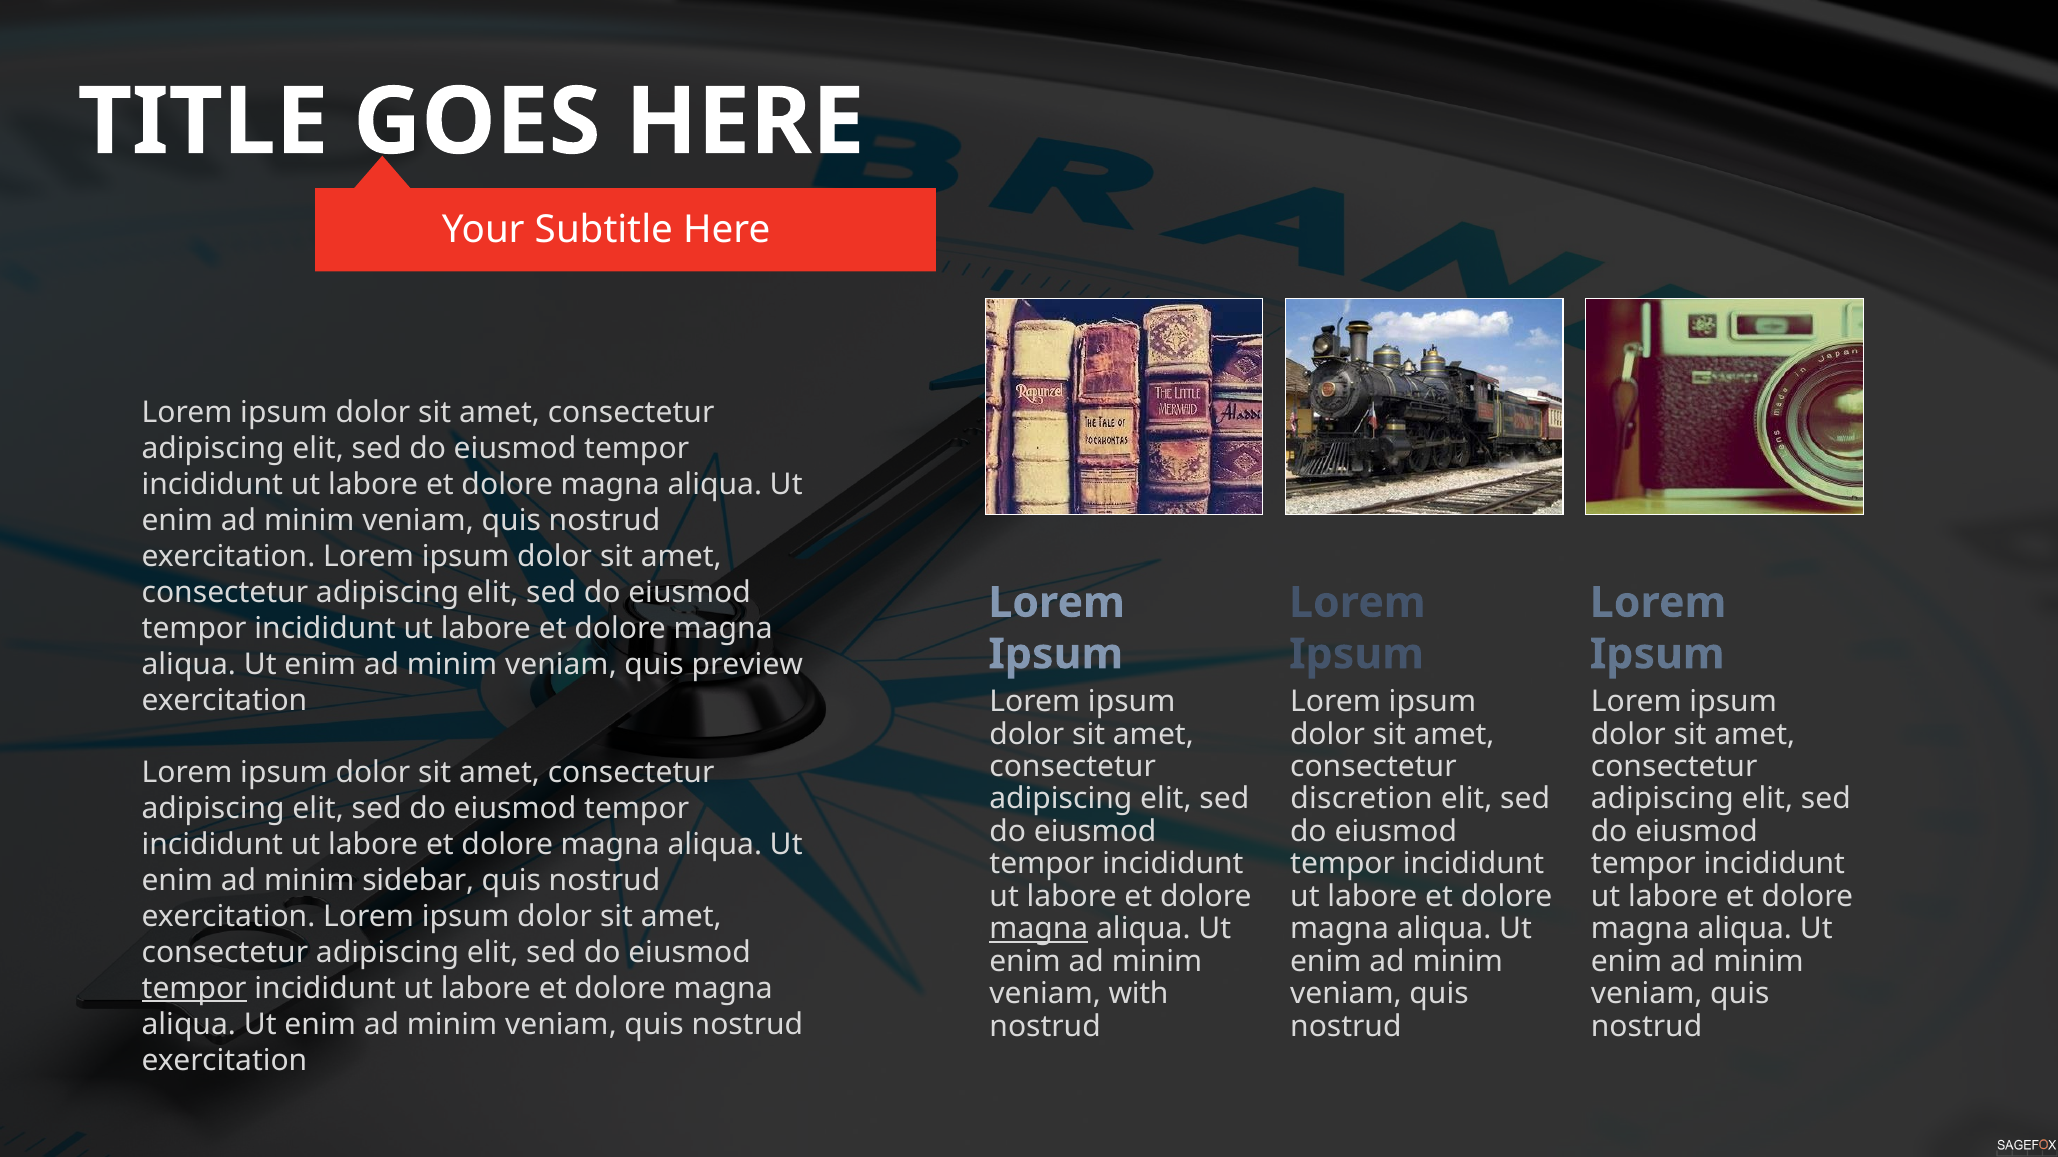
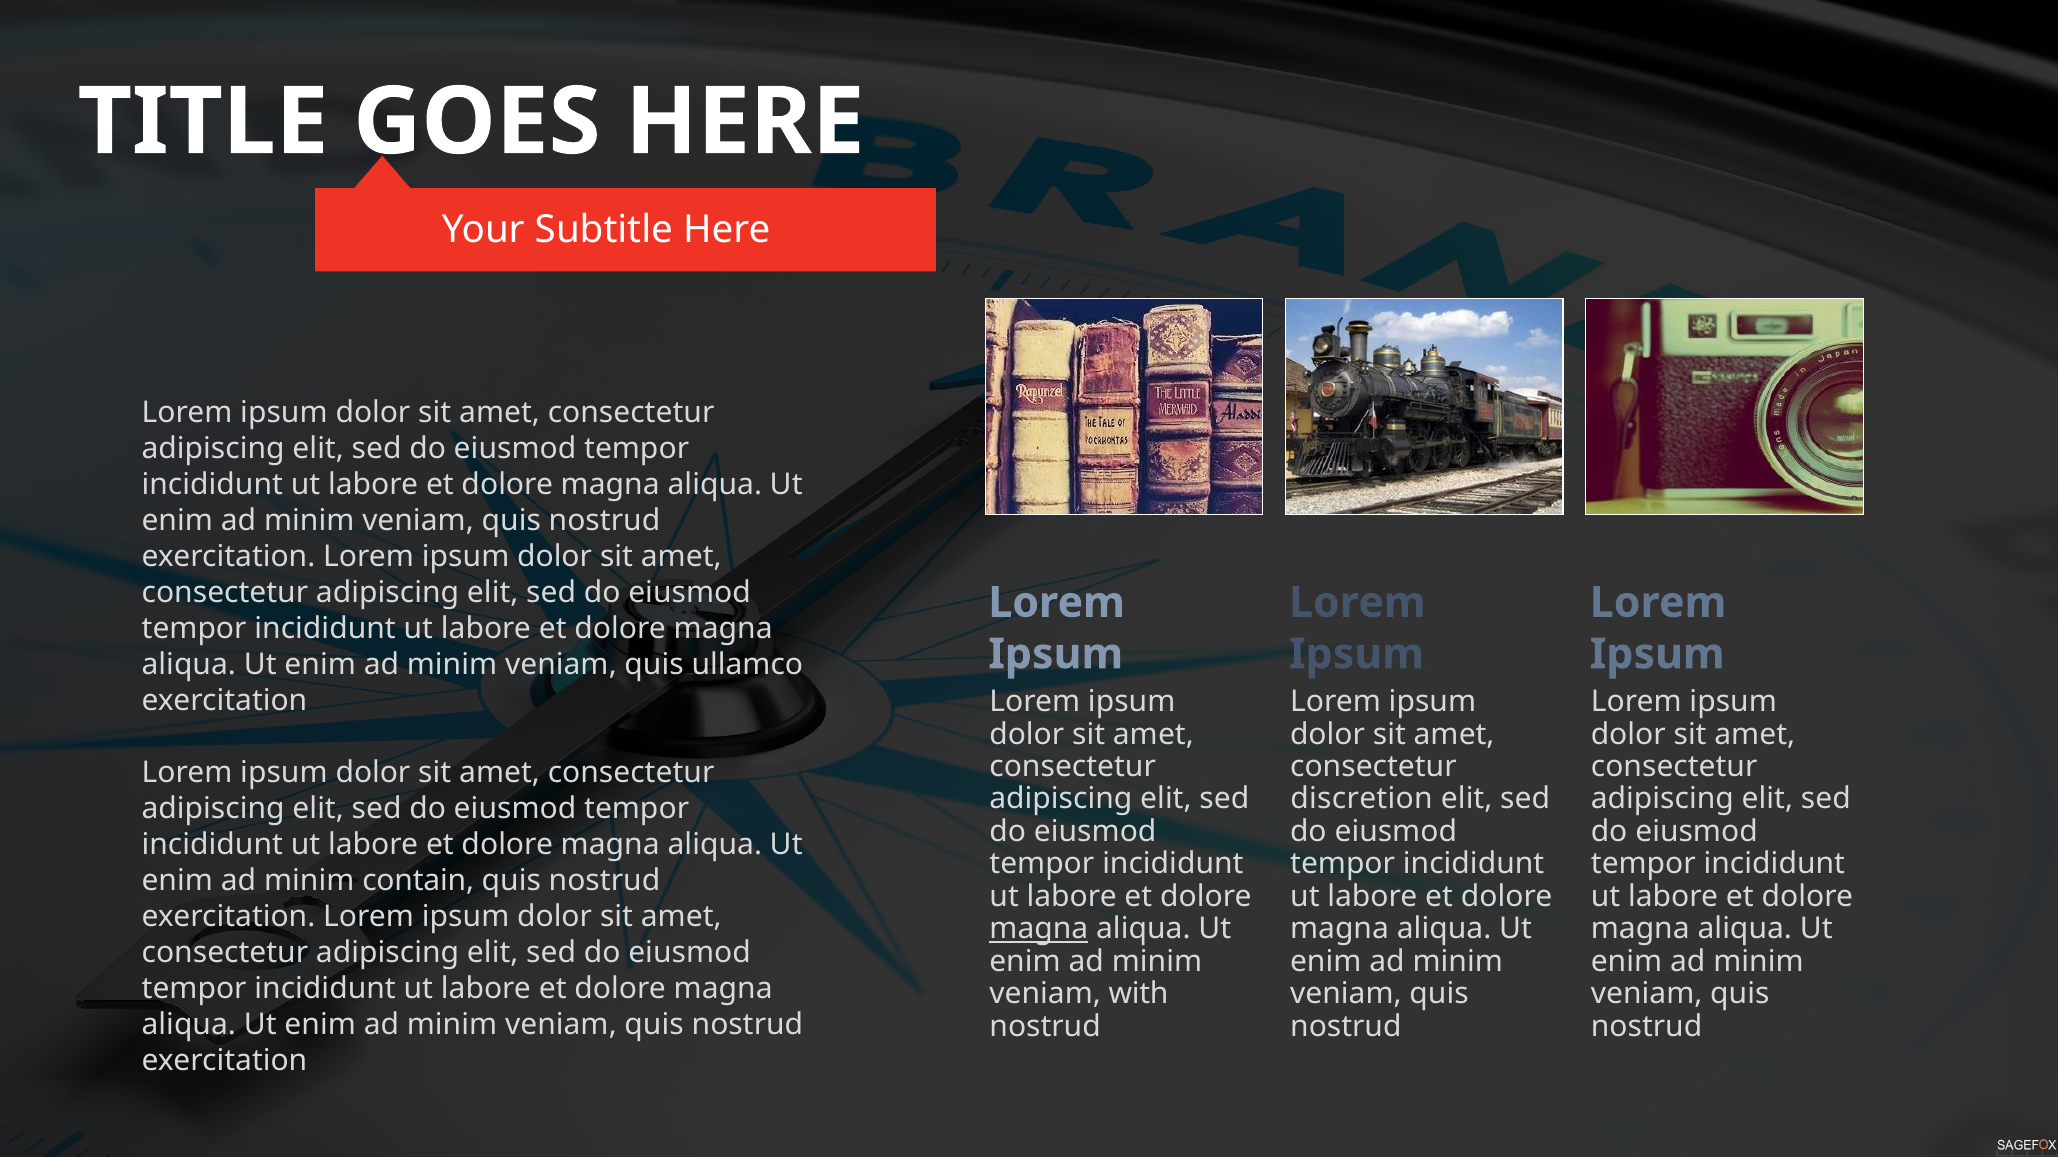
preview: preview -> ullamco (747, 665)
sidebar: sidebar -> contain (418, 881)
tempor underline: present -> none (194, 989)
